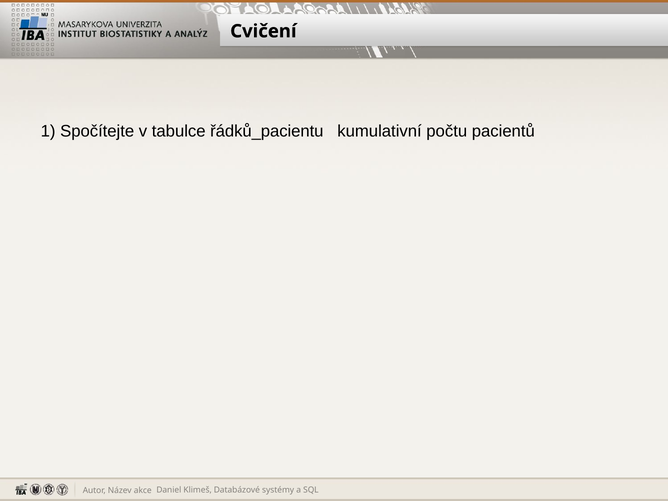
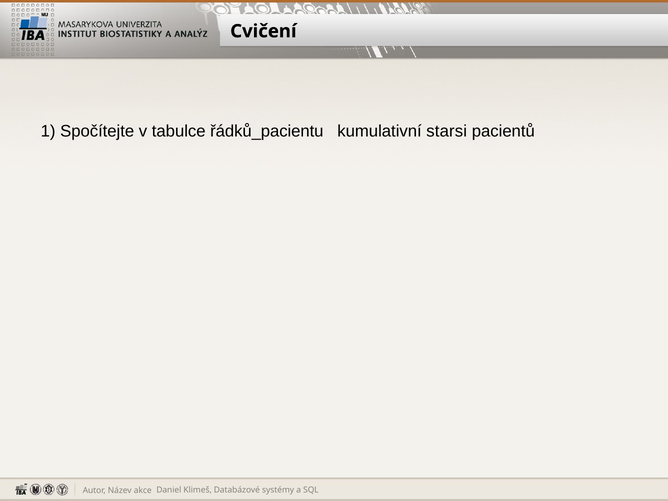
počtu: počtu -> starsi (447, 131)
